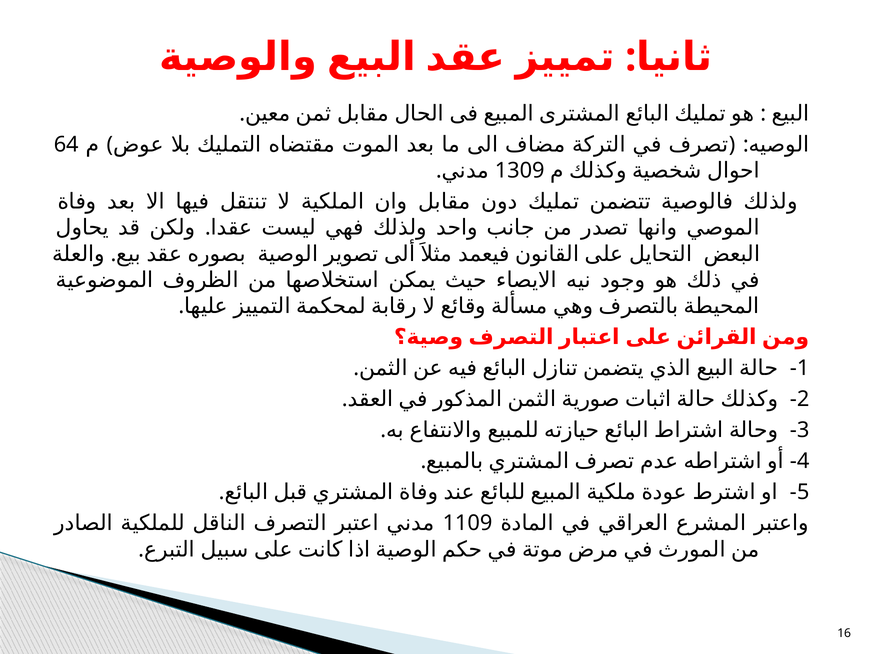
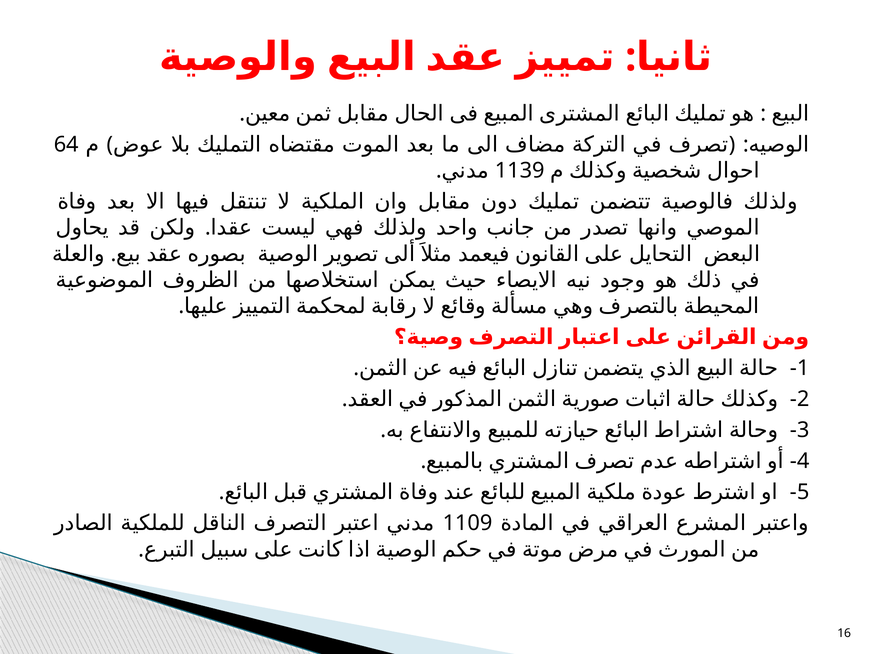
1309: 1309 -> 1139 (520, 171)
